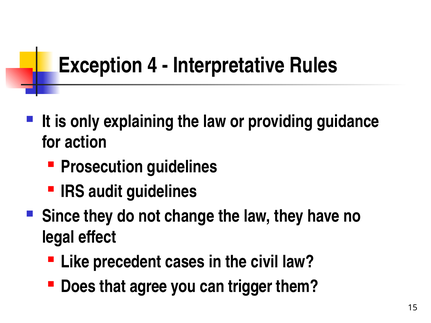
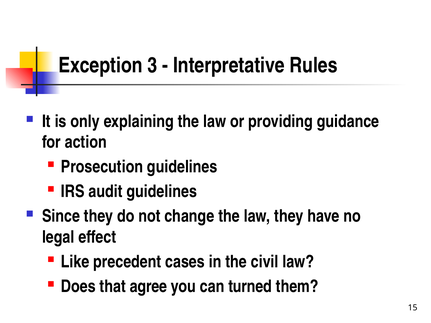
4: 4 -> 3 (152, 65)
trigger: trigger -> turned (250, 287)
